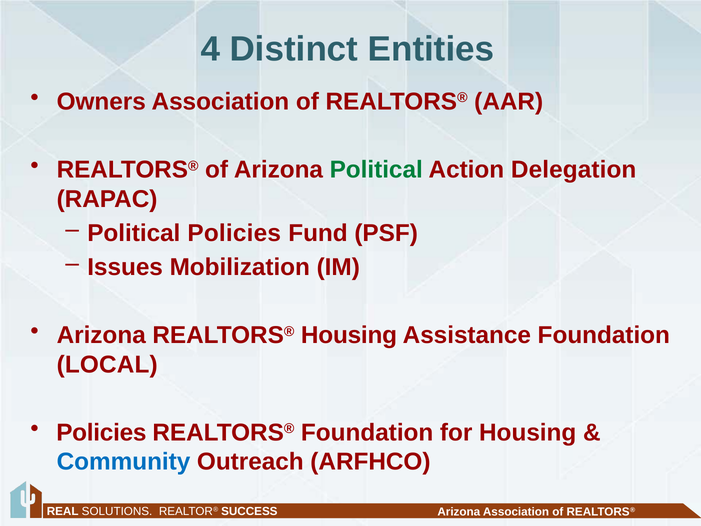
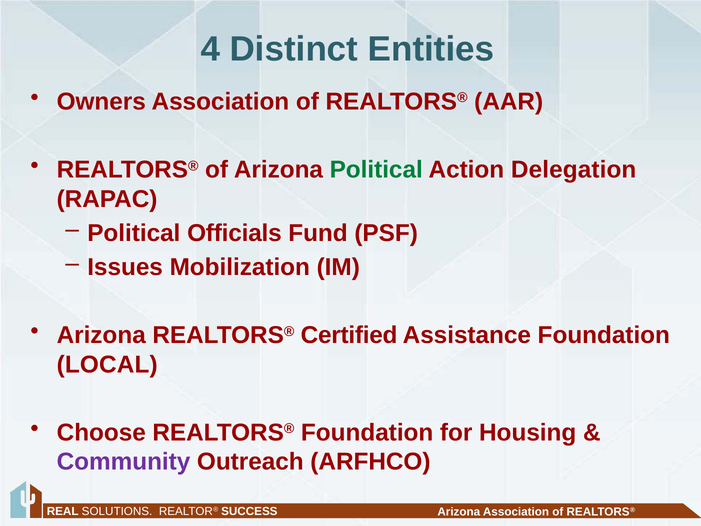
Political Policies: Policies -> Officials (234, 233)
REALTORS® Housing: Housing -> Certified (349, 335)
Policies: Policies -> Choose (101, 432)
Community colour: blue -> purple (124, 462)
